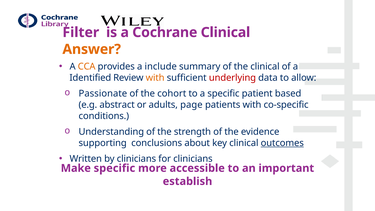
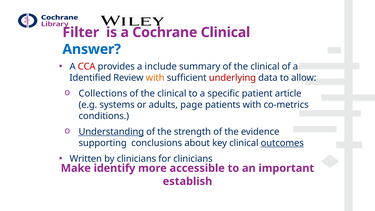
Answer colour: orange -> blue (92, 49)
CCA colour: orange -> red (87, 67)
Passionate: Passionate -> Collections (103, 94)
cohort: cohort -> clinical (172, 94)
based: based -> article (288, 94)
abstract: abstract -> systems (117, 105)
co-specific: co-specific -> co-metrics (286, 105)
Understanding underline: none -> present (111, 132)
Make specific: specific -> identify (115, 168)
